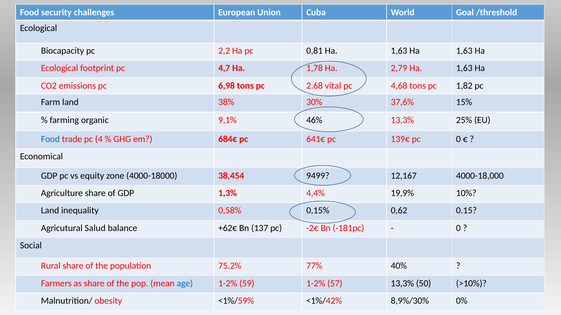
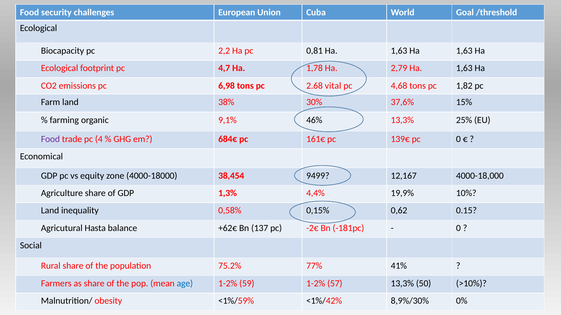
Food colour: blue -> purple (50, 139)
641€: 641€ -> 161€ (316, 139)
Salud: Salud -> Hasta (95, 228)
40%: 40% -> 41% (399, 266)
